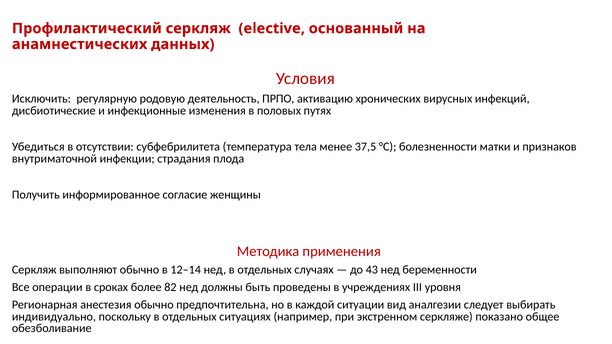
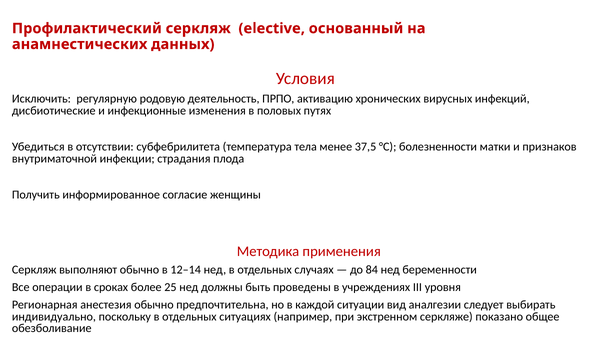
43: 43 -> 84 (372, 270)
82: 82 -> 25 (170, 288)
